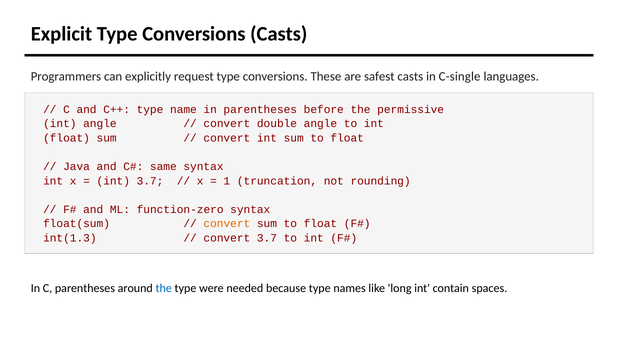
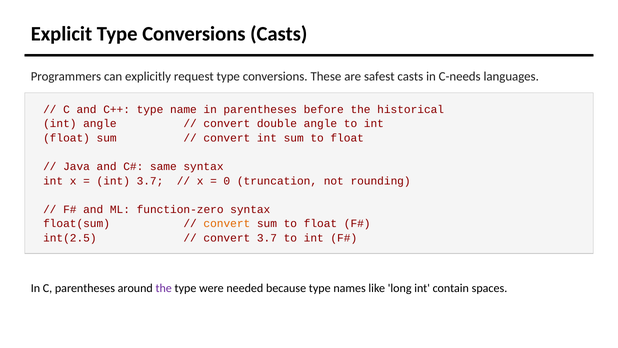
C-single: C-single -> C-needs (460, 77)
permissive: permissive -> historical (411, 109)
1: 1 -> 0 (227, 181)
int(1.3: int(1.3 -> int(2.5 (70, 238)
the colour: blue -> purple (164, 288)
